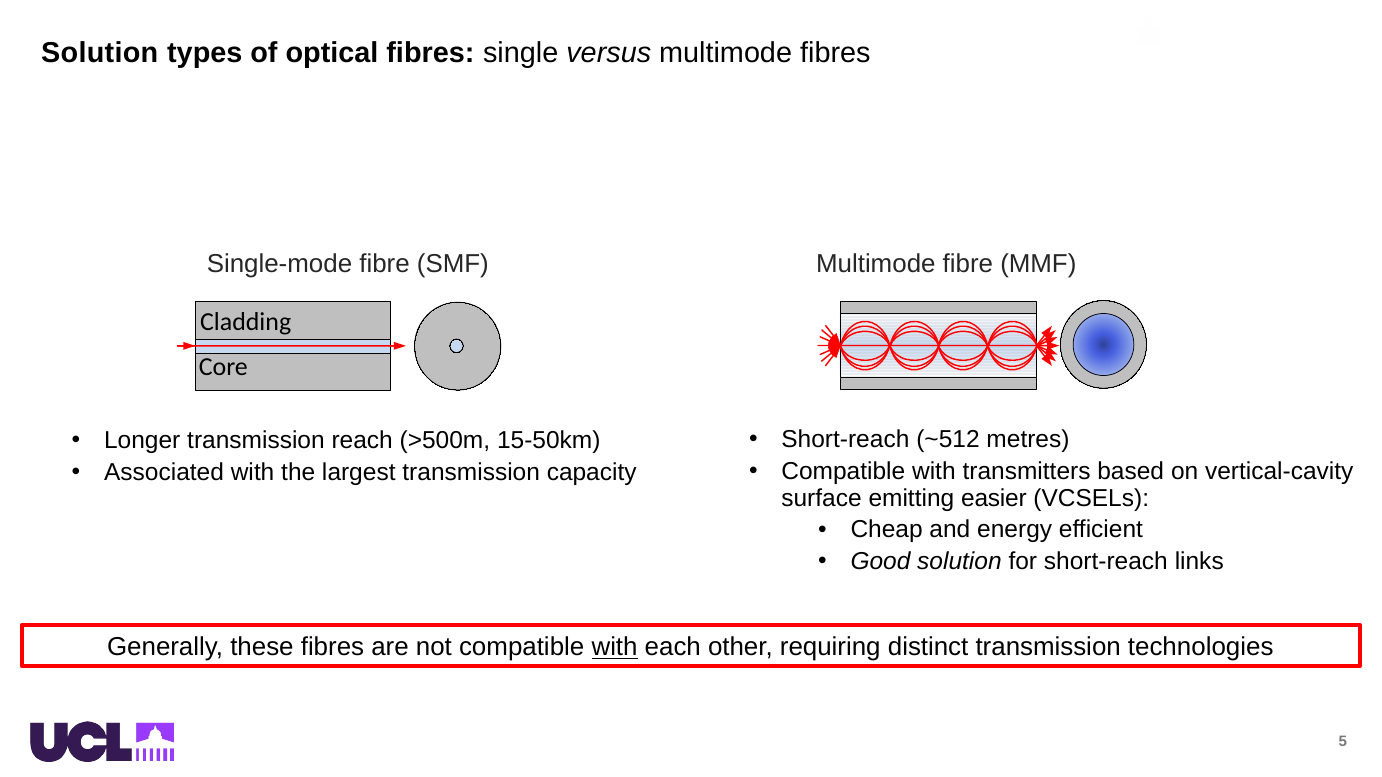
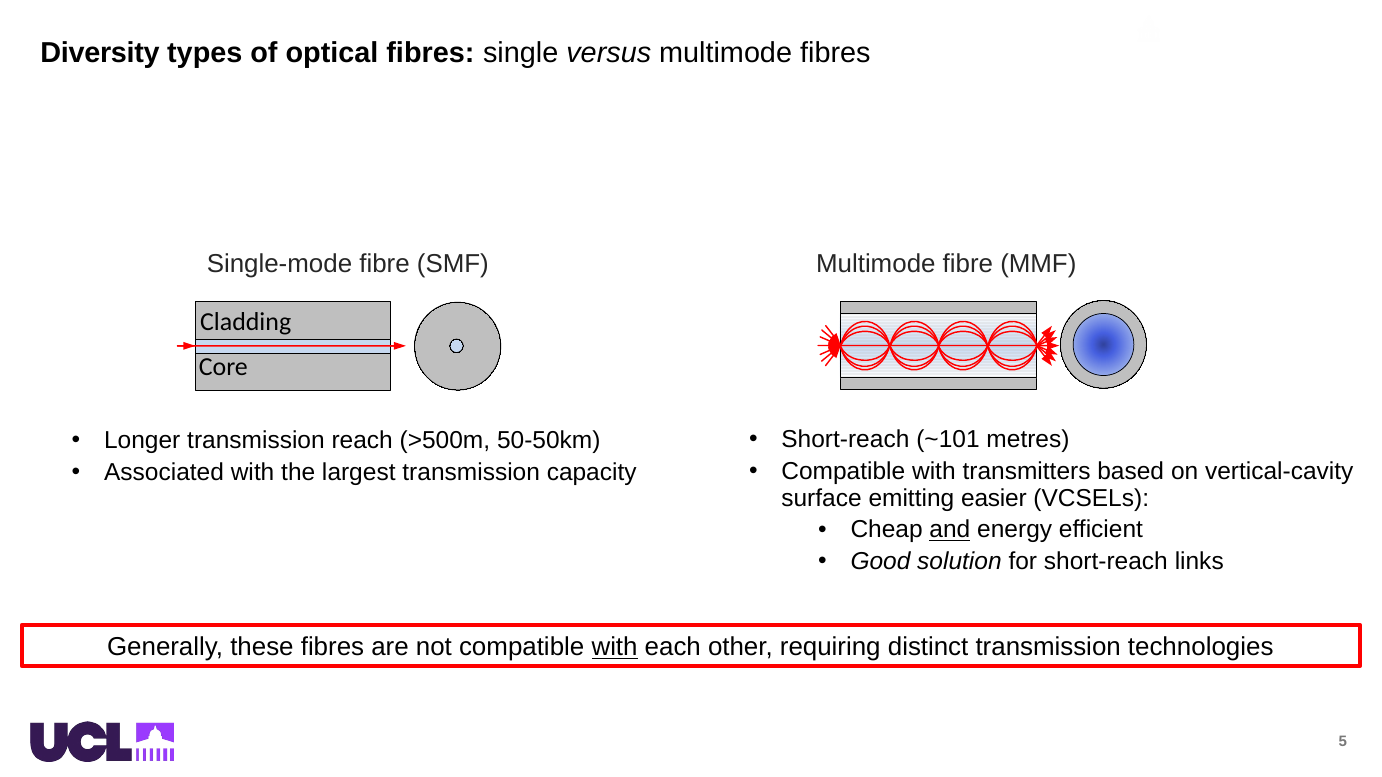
Solution: Solution -> Diversity (100, 53)
~512: ~512 -> ~101 (948, 440)
15-50km: 15-50km -> 50-50km (549, 441)
and underline: none -> present (950, 530)
